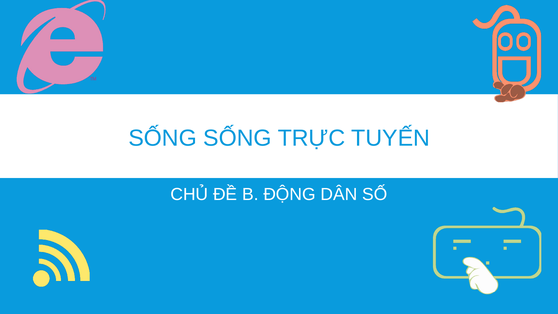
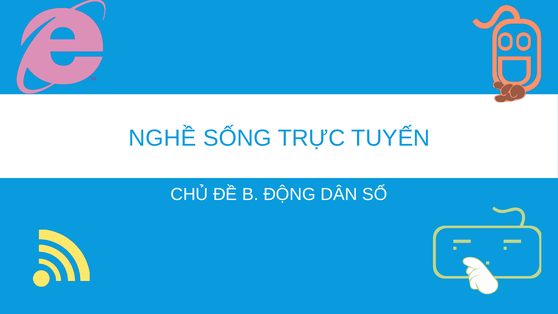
SỐNG: SỐNG -> NGHỀ (163, 138)
